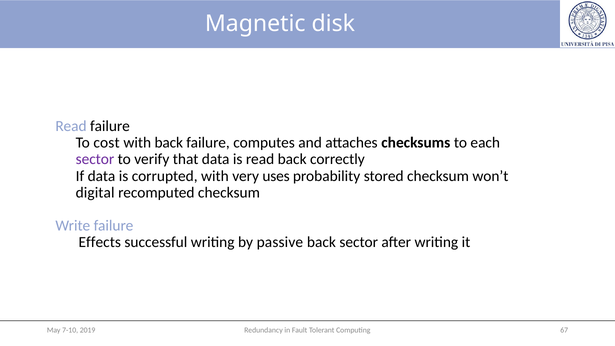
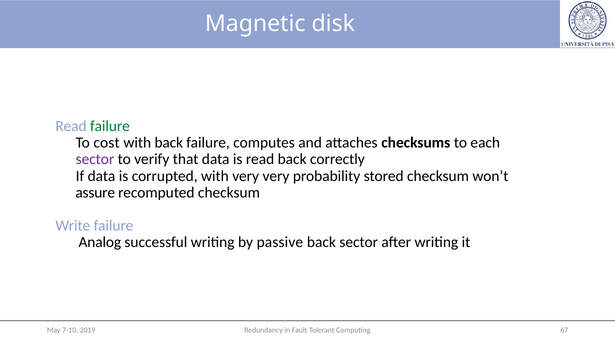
failure colour: black -> green (110, 126)
very uses: uses -> very (276, 176)
digital: digital -> assure (95, 193)
Effects: Effects -> Analog (100, 242)
